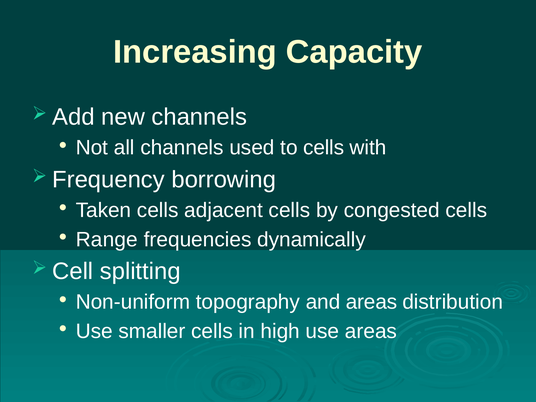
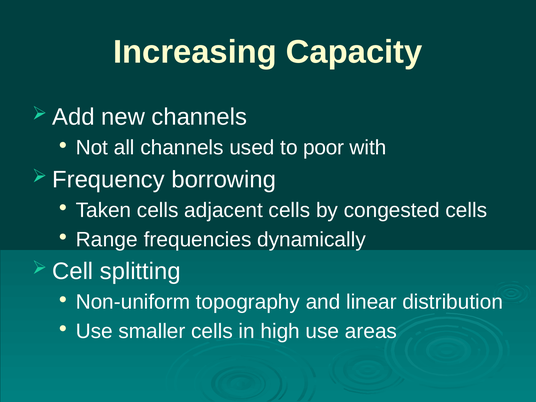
to cells: cells -> poor (324, 148)
and areas: areas -> linear (371, 302)
